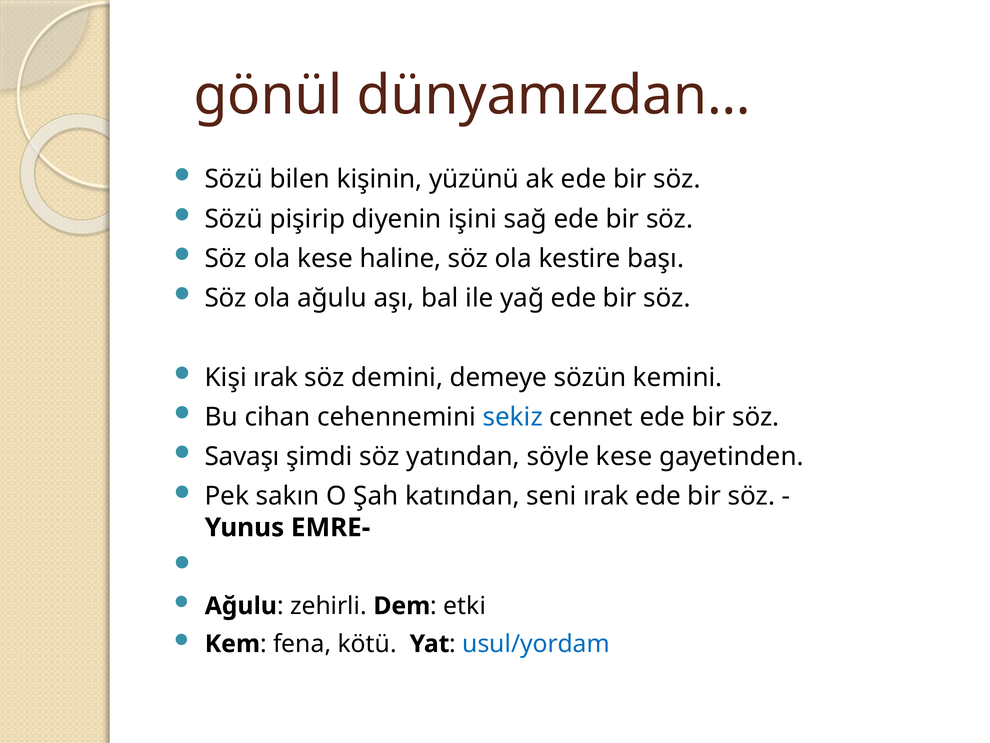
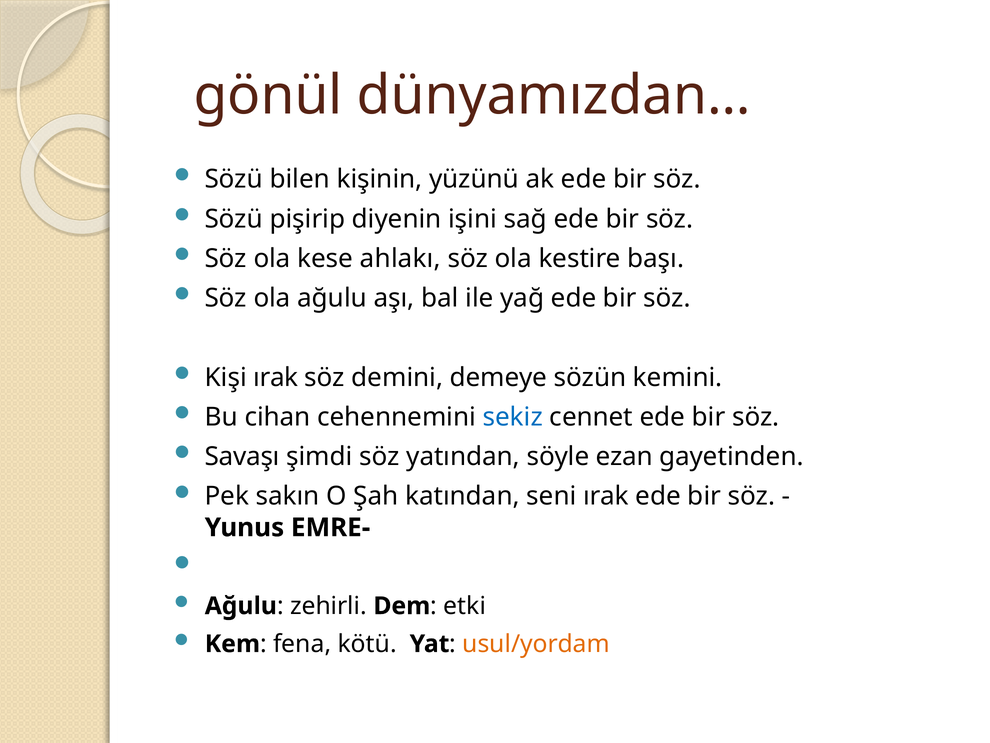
haline: haline -> ahlakı (400, 258)
söyle kese: kese -> ezan (624, 456)
usul/yordam colour: blue -> orange (536, 644)
